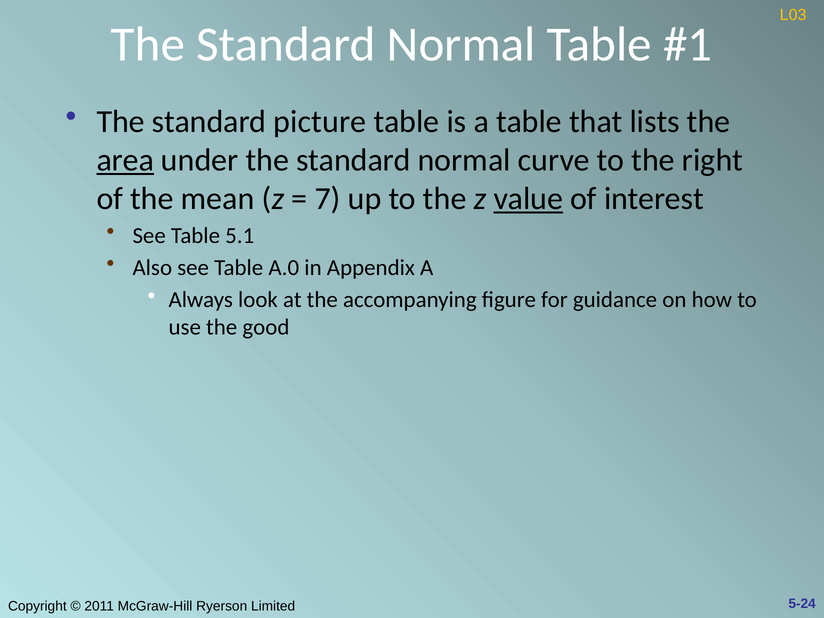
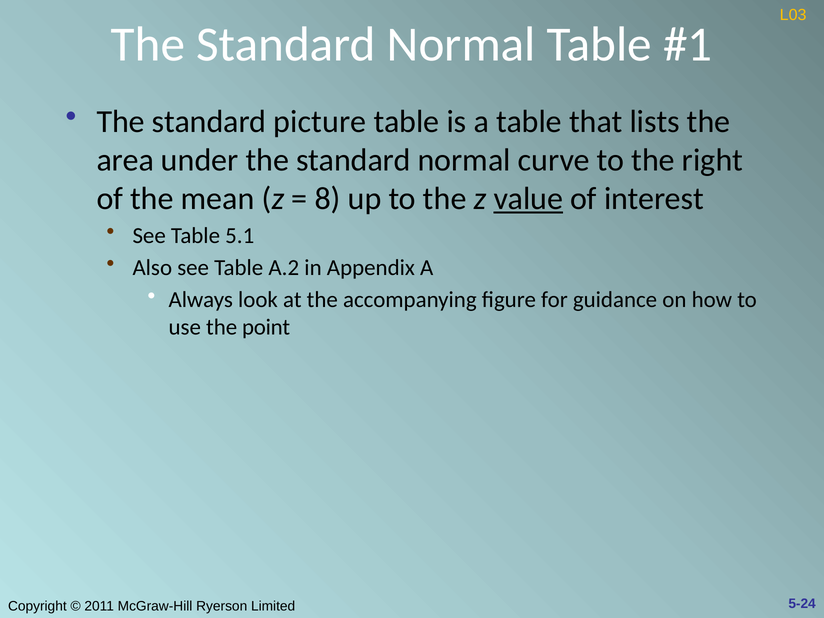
area underline: present -> none (125, 160)
7: 7 -> 8 (328, 199)
A.0: A.0 -> A.2 (284, 268)
good: good -> point (266, 327)
